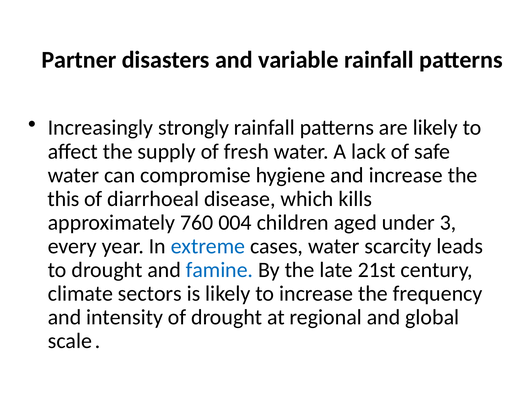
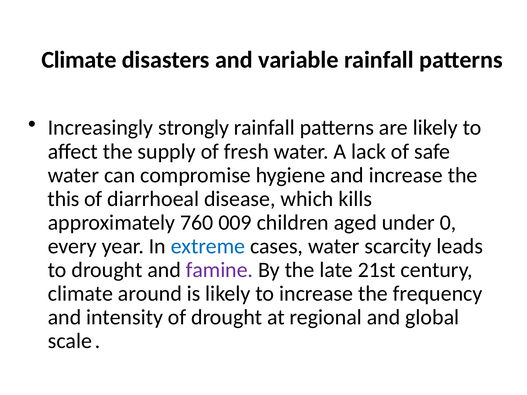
Partner: Partner -> Climate (79, 60)
004: 004 -> 009 (235, 223)
3: 3 -> 0 (448, 223)
famine colour: blue -> purple (219, 270)
sectors: sectors -> around (150, 294)
